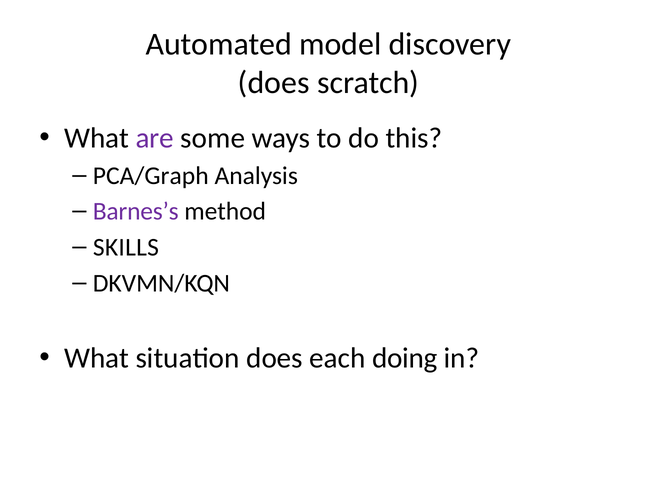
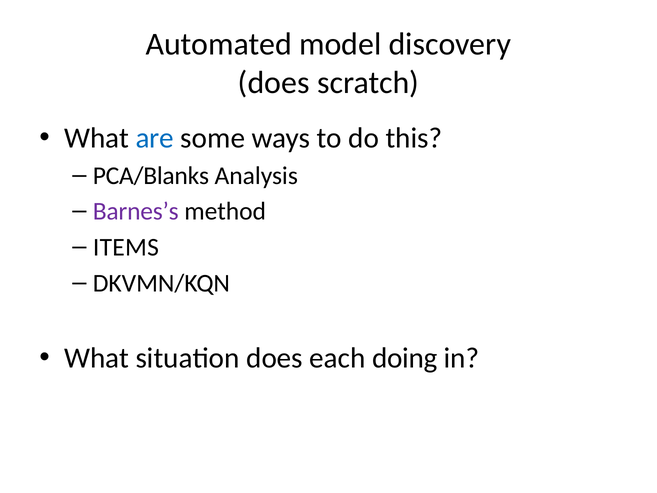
are colour: purple -> blue (155, 138)
PCA/Graph: PCA/Graph -> PCA/Blanks (151, 176)
SKILLS: SKILLS -> ITEMS (126, 247)
